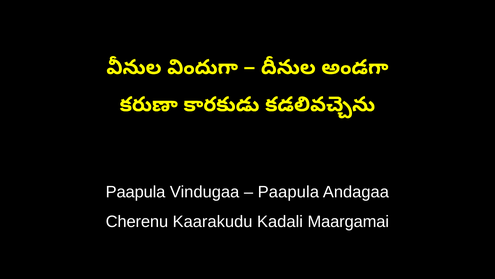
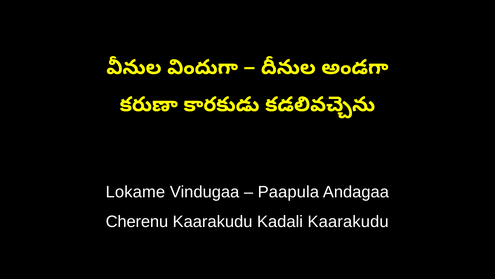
Paapula: Paapula -> Lokame (135, 192)
Kadali Maargamai: Maargamai -> Kaarakudu (348, 221)
